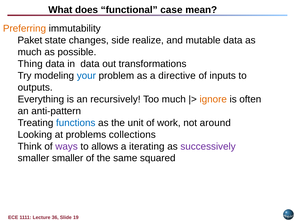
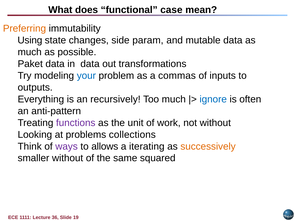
Paket: Paket -> Using (30, 40)
realize: realize -> param (148, 40)
Thing: Thing -> Paket (30, 64)
directive: directive -> commas (177, 76)
ignore colour: orange -> blue (213, 99)
functions colour: blue -> purple (76, 123)
not around: around -> without (215, 123)
successively colour: purple -> orange (208, 147)
smaller smaller: smaller -> without (68, 158)
